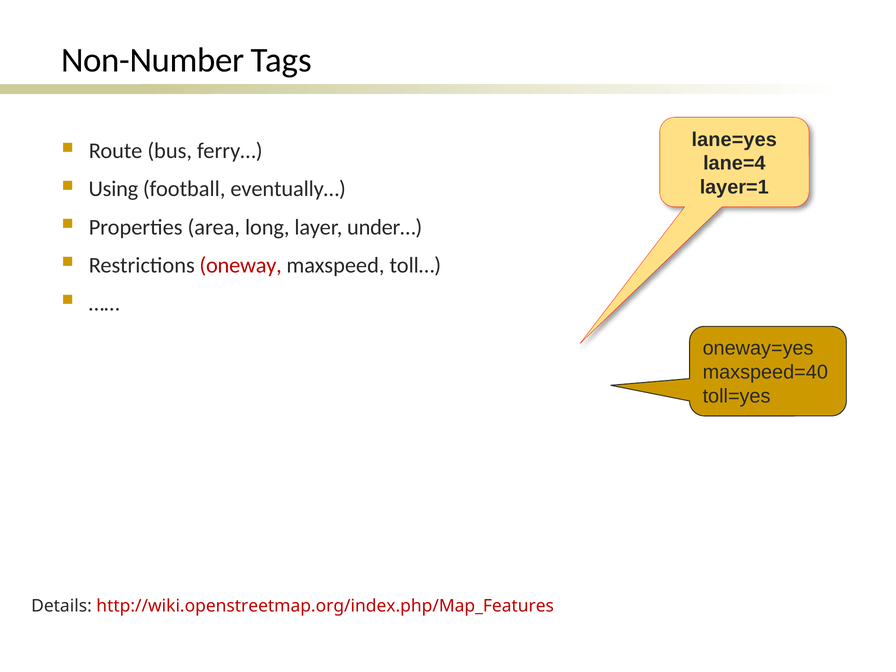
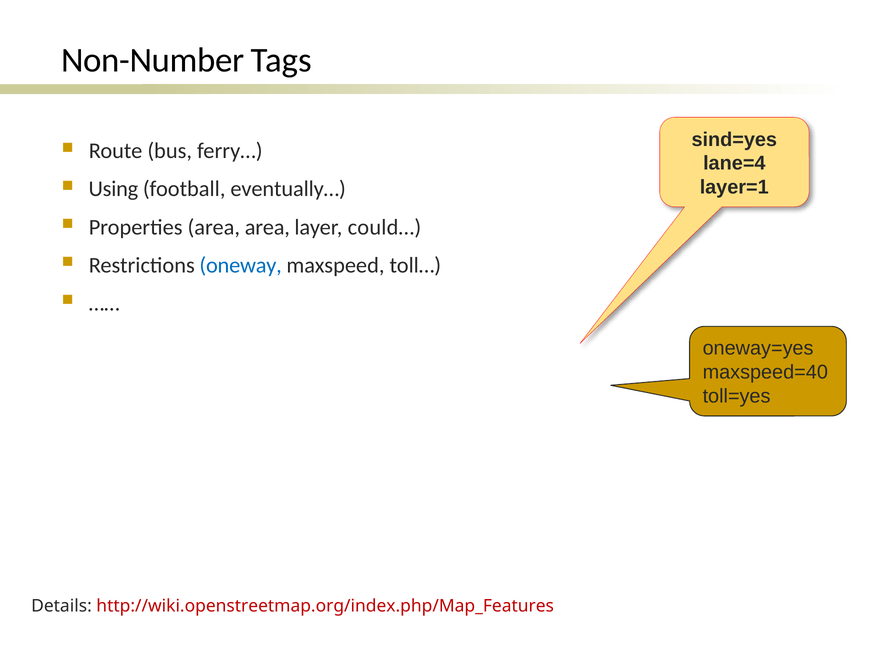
lane=yes: lane=yes -> sind=yes (734, 140)
area long: long -> area (267, 227)
under…: under… -> could… (384, 227)
oneway colour: red -> blue (241, 265)
